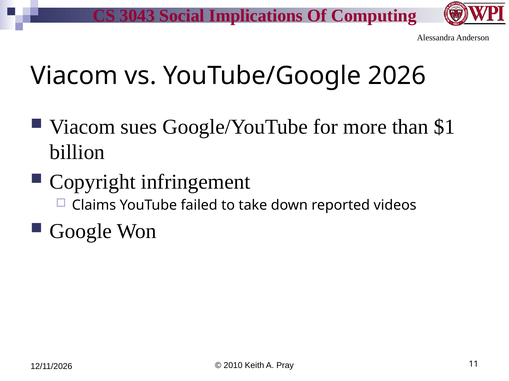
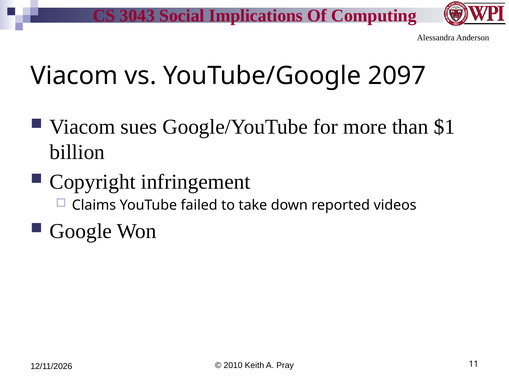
2026: 2026 -> 2097 (397, 76)
